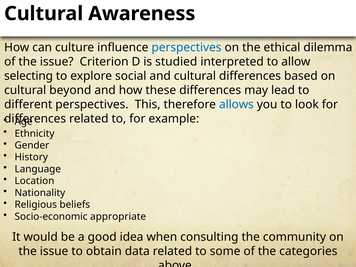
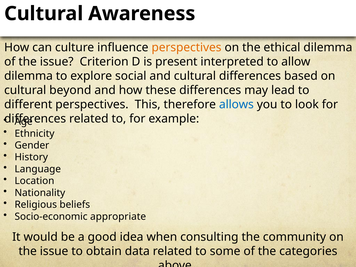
perspectives colour: blue -> orange (187, 47)
studied: studied -> present (176, 62)
selecting: selecting -> dilemma (28, 76)
